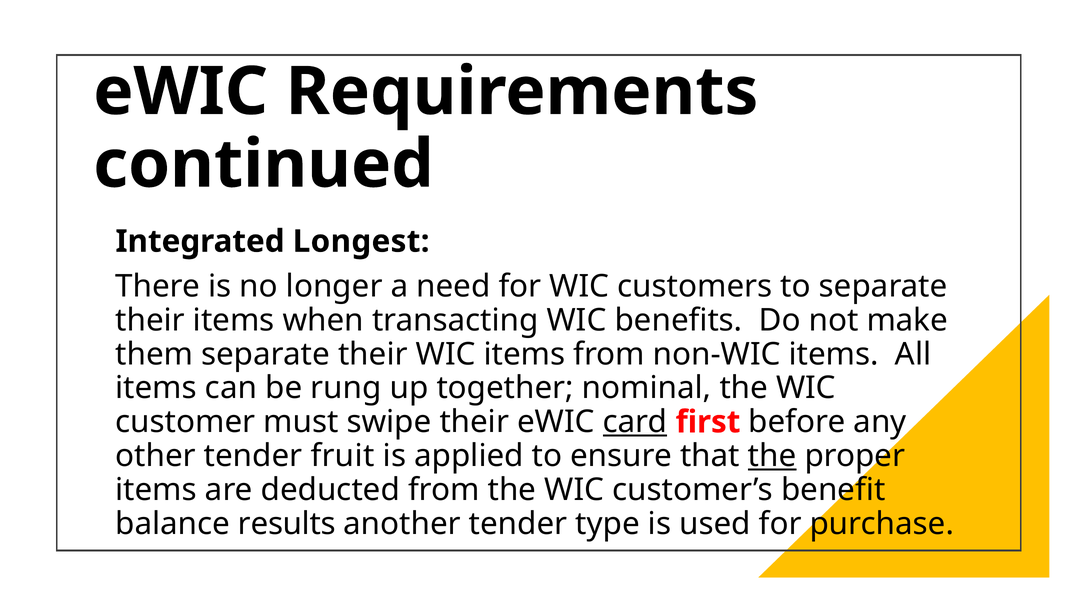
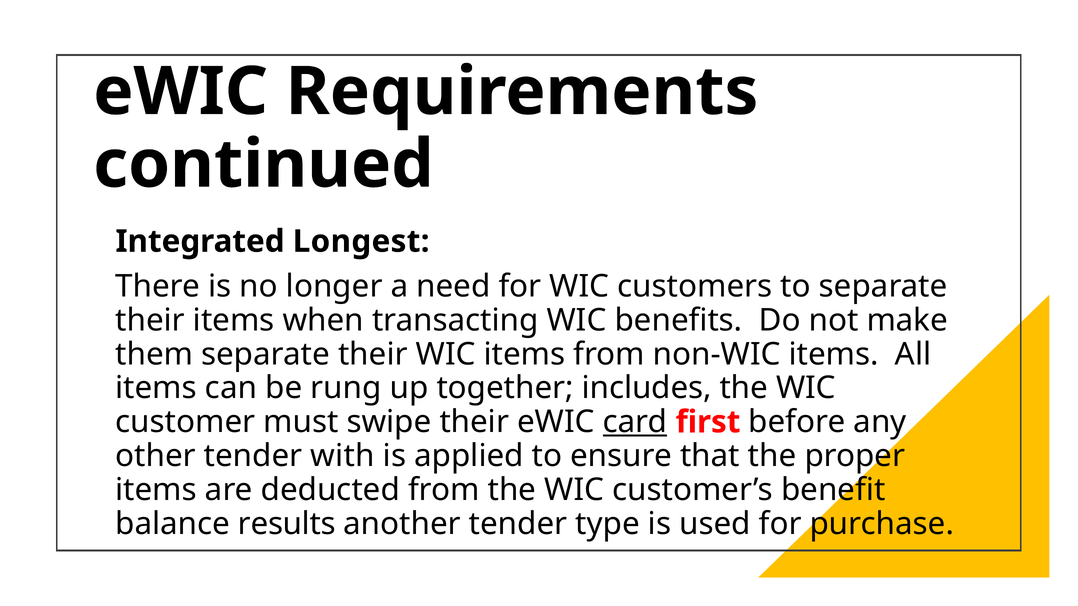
nominal: nominal -> includes (647, 388)
fruit: fruit -> with (343, 456)
the underline: present -> none (772, 456)
